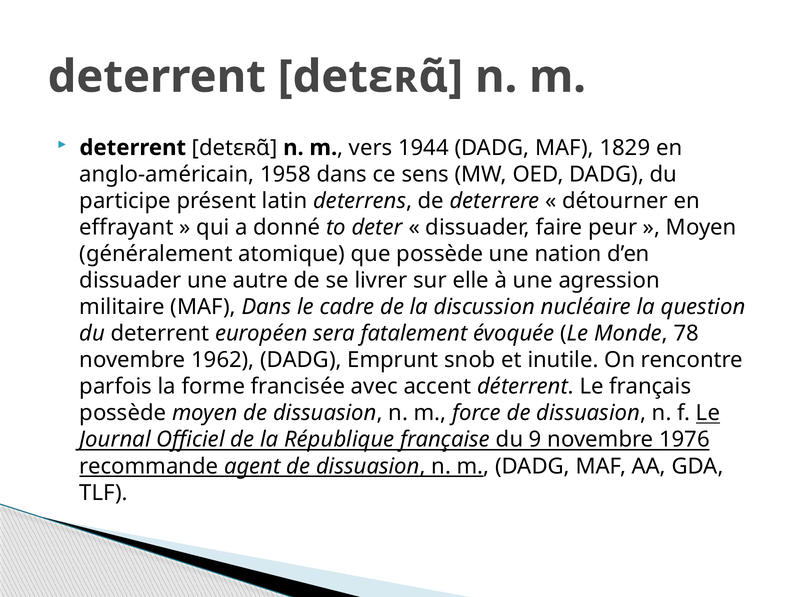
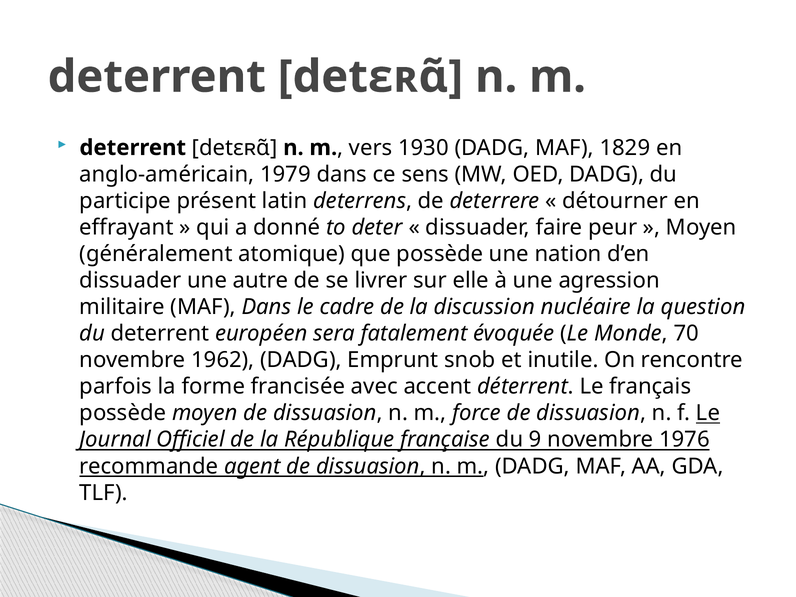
1944: 1944 -> 1930 (423, 148)
1958: 1958 -> 1979 (285, 174)
78: 78 -> 70 (686, 334)
